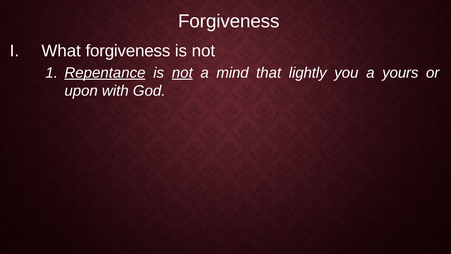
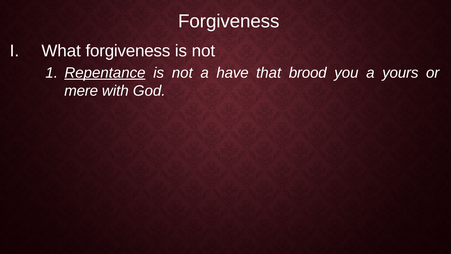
not underline: present -> none (182, 73)
mind: mind -> have (233, 73)
lightly: lightly -> brood (308, 73)
upon: upon -> mere (81, 91)
